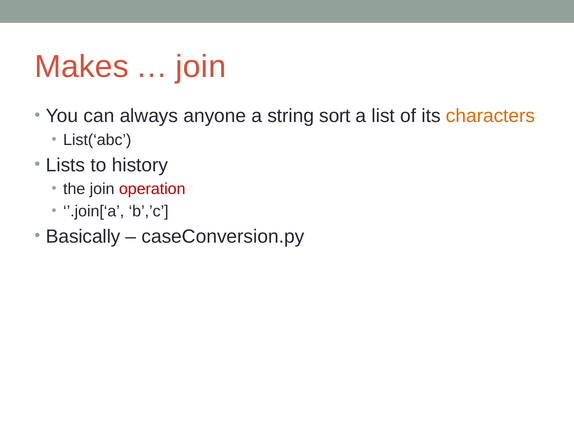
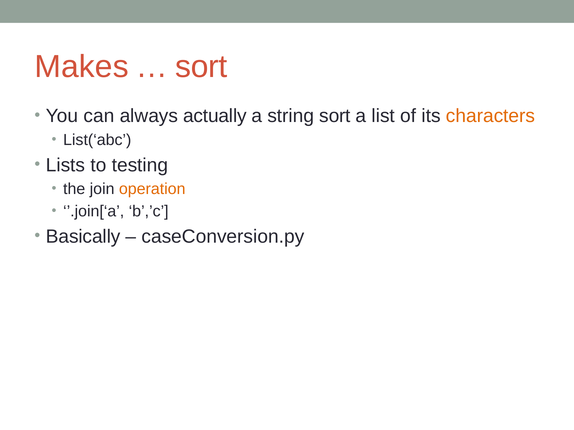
join: join -> sort (201, 67)
anyone: anyone -> actually (215, 116)
history: history -> testing (140, 165)
operation colour: red -> orange (152, 189)
